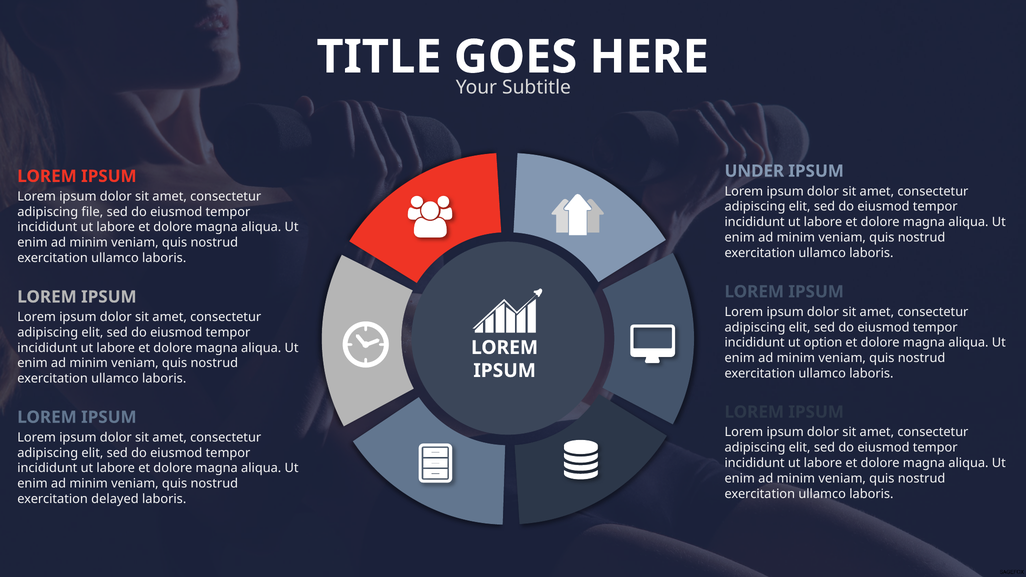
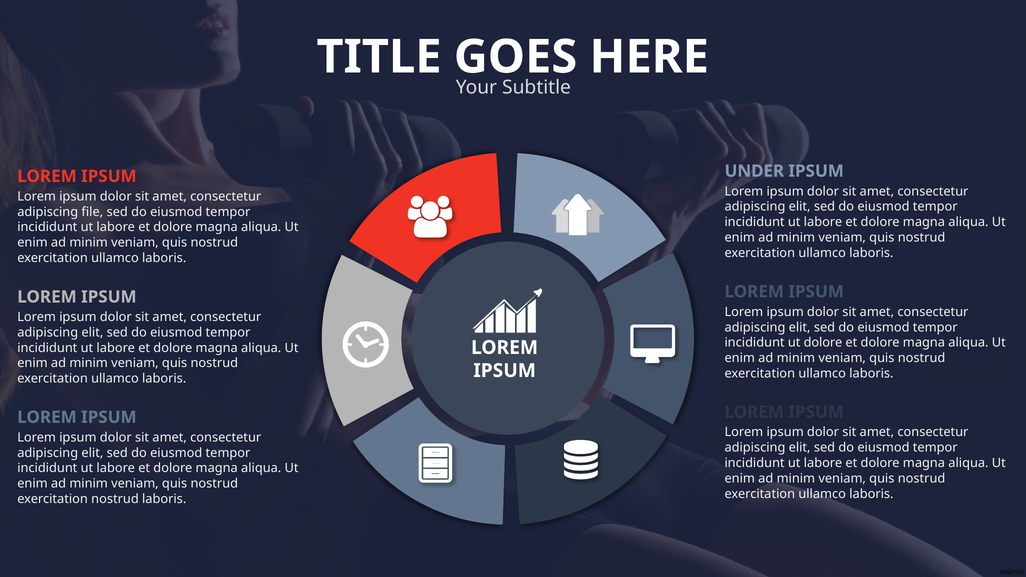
ut option: option -> dolore (823, 343)
exercitation delayed: delayed -> nostrud (115, 499)
